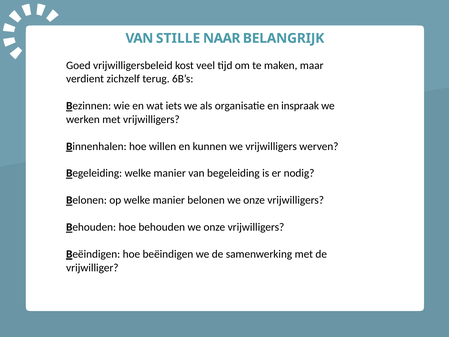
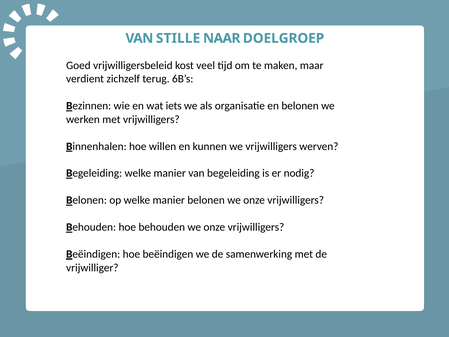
BELANGRIJK: BELANGRIJK -> DOELGROEP (284, 38)
en inspraak: inspraak -> belonen (300, 106)
